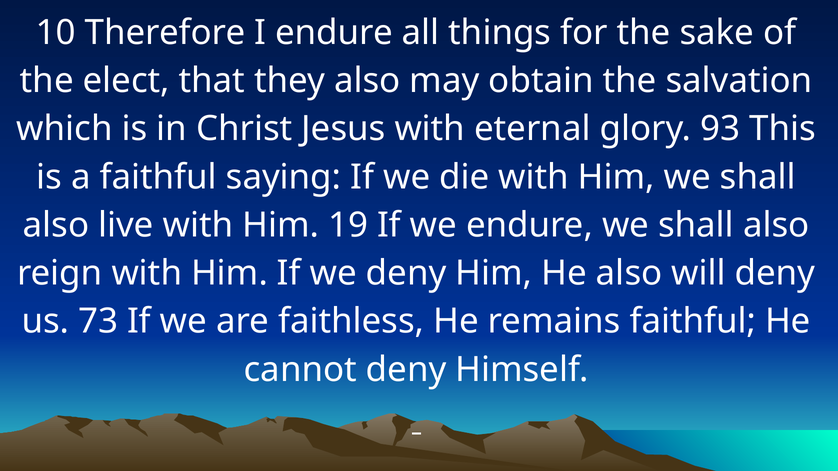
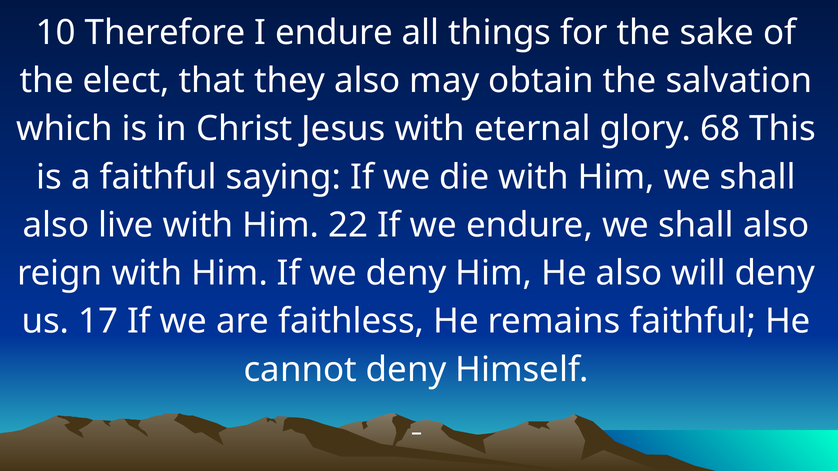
93: 93 -> 68 (720, 129)
19: 19 -> 22 (348, 225)
73: 73 -> 17 (98, 322)
